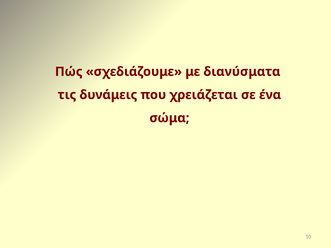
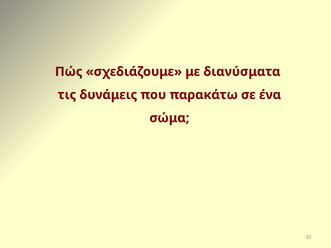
χρειάζεται: χρειάζεται -> παρακάτω (204, 95)
